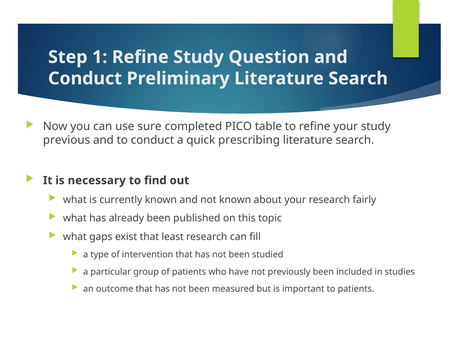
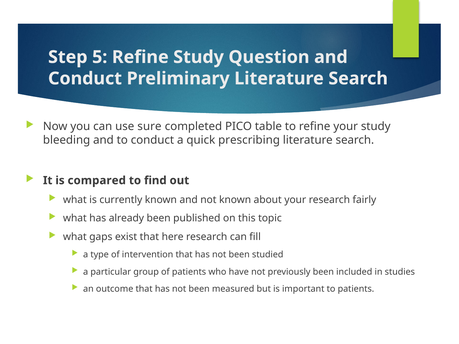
1: 1 -> 5 (100, 57)
previous: previous -> bleeding (67, 140)
necessary: necessary -> compared (97, 181)
least: least -> here (173, 237)
